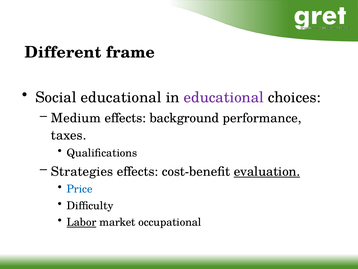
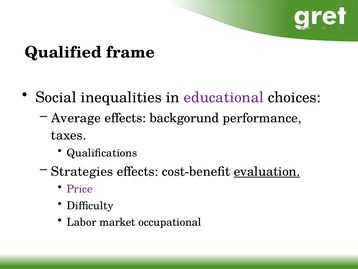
Different: Different -> Qualified (63, 52)
Social educational: educational -> inequalities (121, 97)
Medium: Medium -> Average (76, 118)
background: background -> backgorund (184, 118)
Price colour: blue -> purple (80, 189)
Labor underline: present -> none (81, 222)
